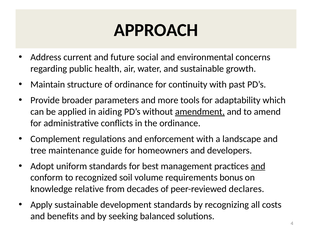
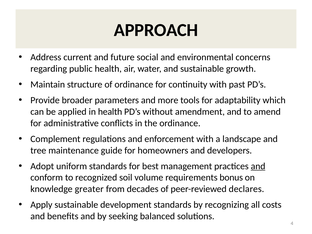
in aiding: aiding -> health (110, 112)
amendment underline: present -> none (200, 112)
relative: relative -> greater (89, 189)
